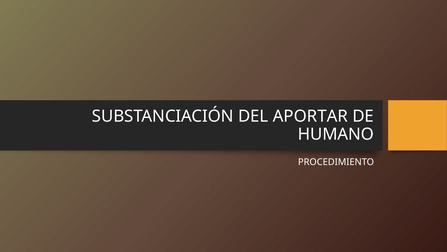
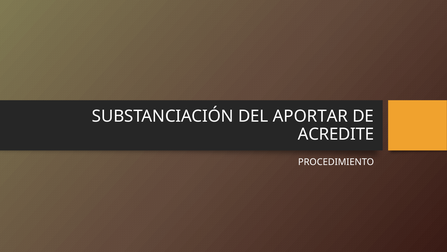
HUMANO: HUMANO -> ACREDITE (336, 134)
